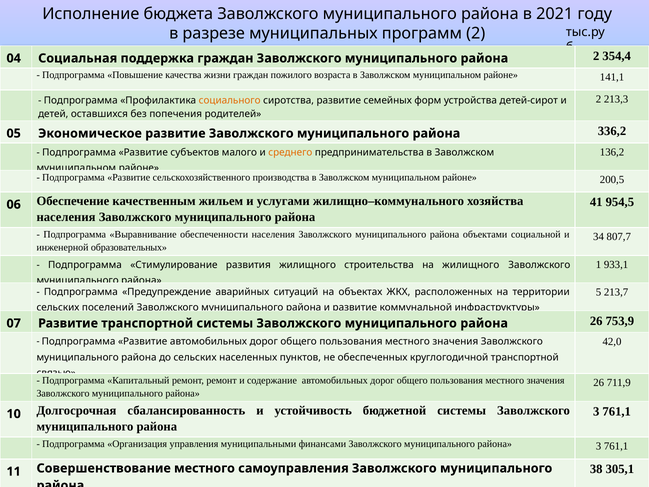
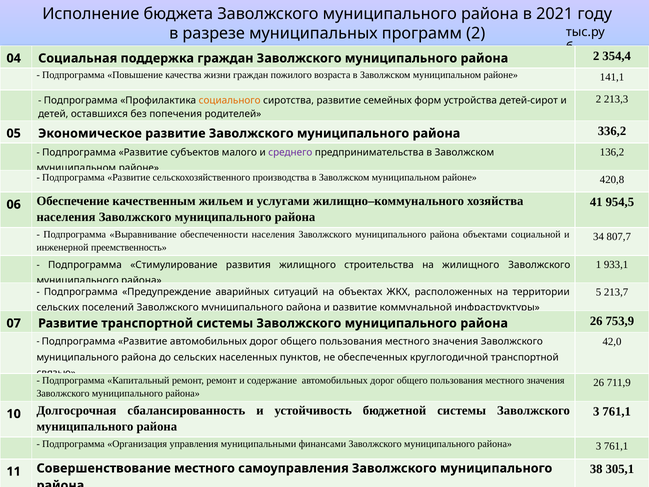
среднего colour: orange -> purple (290, 152)
200,5: 200,5 -> 420,8 (612, 179)
образовательных: образовательных -> преемственность (129, 247)
